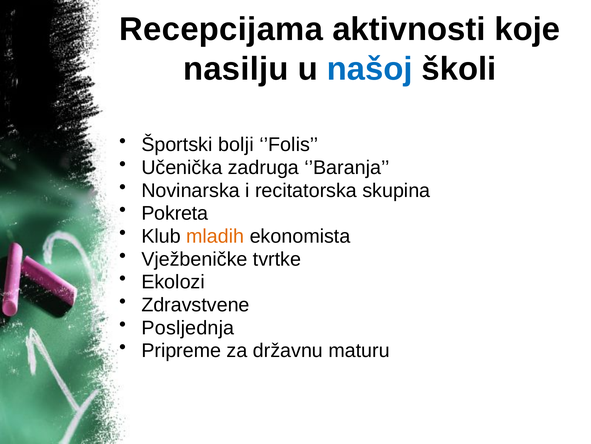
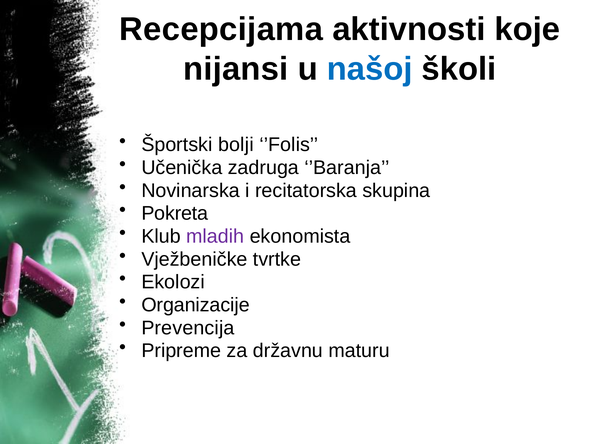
nasilju: nasilju -> nijansi (236, 69)
mladih colour: orange -> purple (215, 236)
Zdravstvene: Zdravstvene -> Organizacije (196, 304)
Posljednja: Posljednja -> Prevencija (188, 327)
